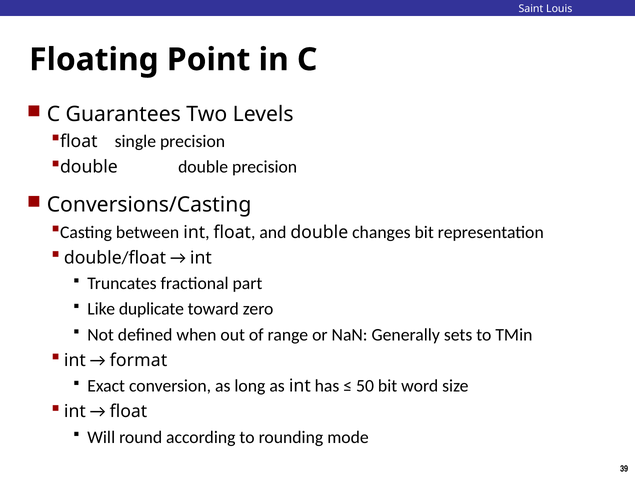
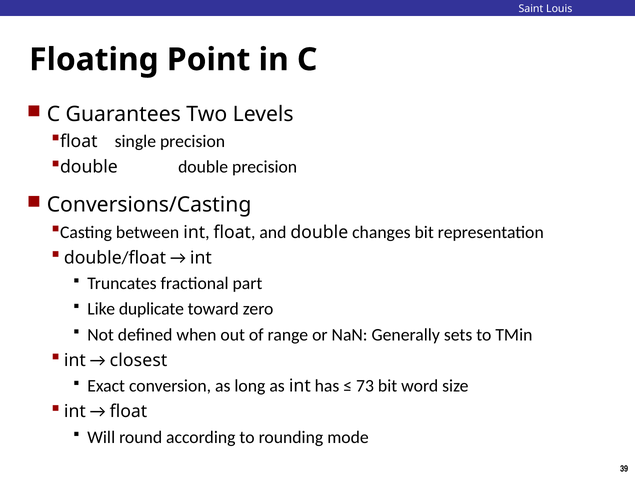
format: format -> closest (139, 360)
50: 50 -> 73 (365, 385)
